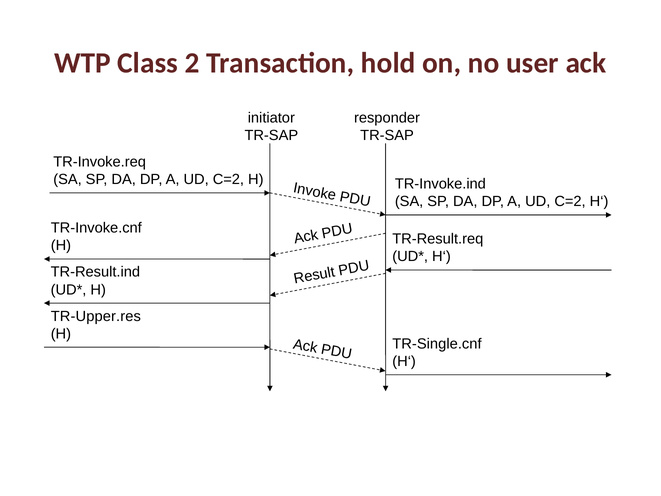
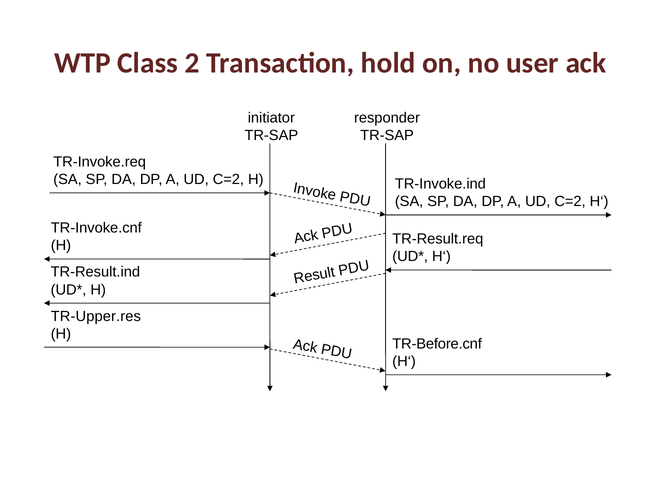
TR-Single.cnf: TR-Single.cnf -> TR-Before.cnf (437, 344)
